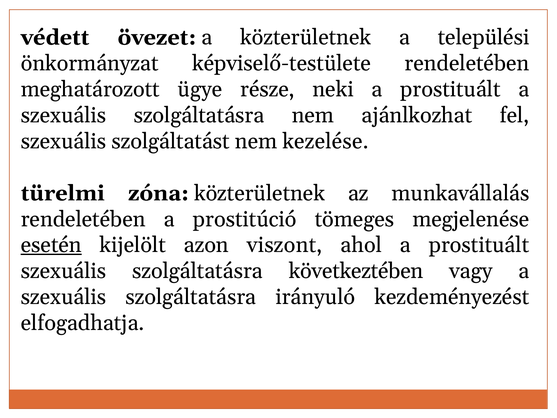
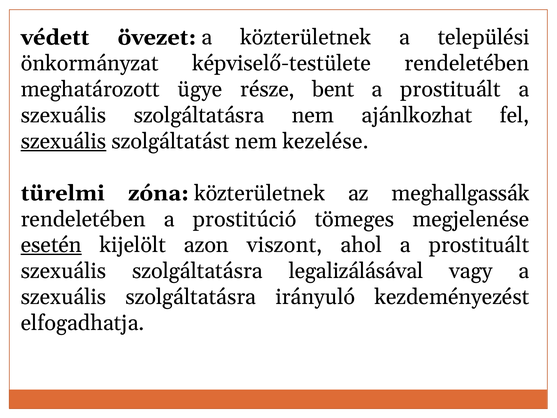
neki: neki -> bent (333, 89)
szexuális underline: none -> present (64, 141)
munkavállalás: munkavállalás -> meghallgassák (461, 193)
következtében: következtében -> legalizálásával (356, 271)
